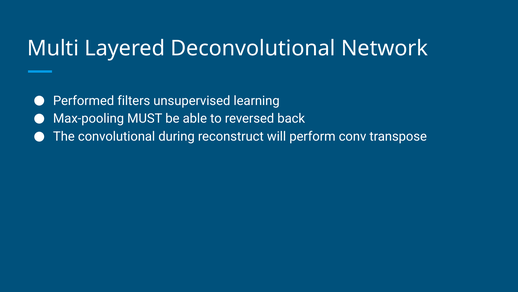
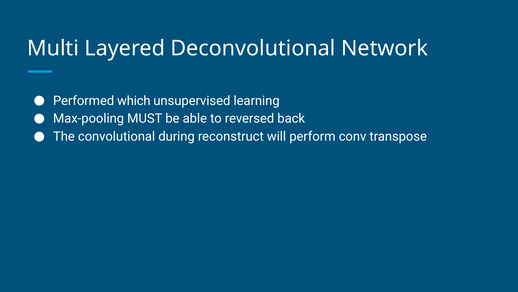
filters: filters -> which (134, 101)
